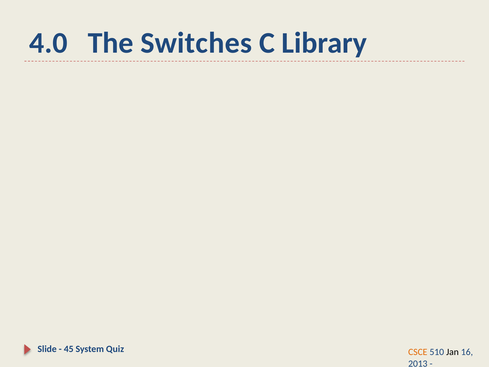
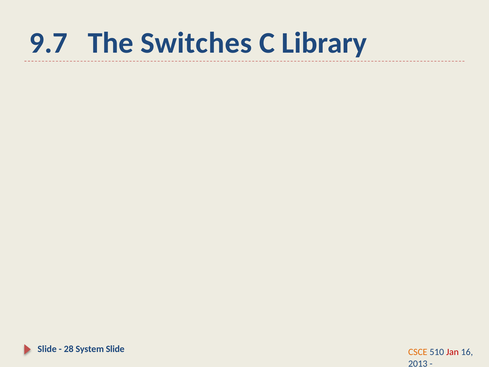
4.0: 4.0 -> 9.7 (48, 43)
45: 45 -> 28 (69, 349)
System Quiz: Quiz -> Slide (115, 349)
Jan colour: black -> red (452, 352)
